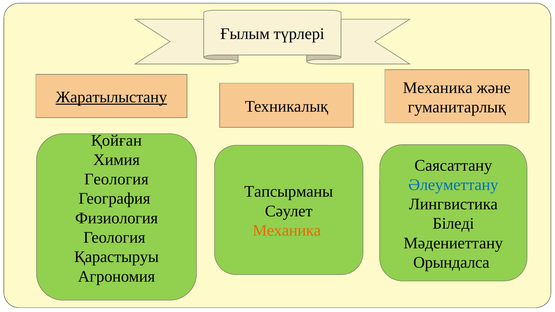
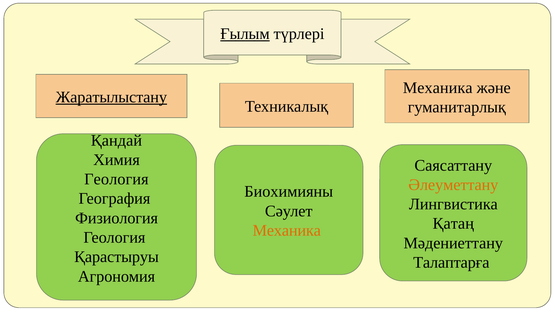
Ғылым underline: none -> present (245, 34)
Қойған: Қойған -> Қандай (116, 140)
Әлеуметтану colour: blue -> orange (453, 185)
Тапсырманы: Тапсырманы -> Биохимияны (289, 192)
Біледі: Біледі -> Қатаң (453, 224)
Орындалса: Орындалса -> Талаптарға (451, 263)
